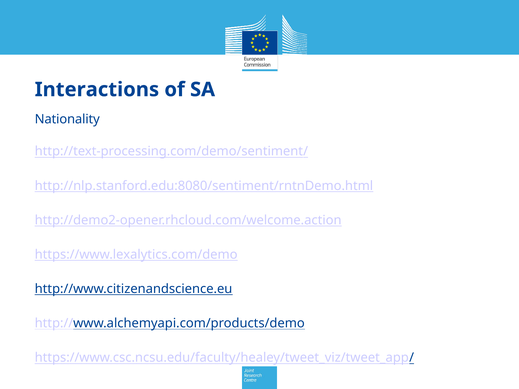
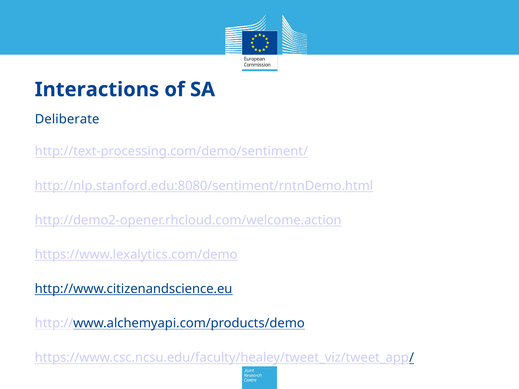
Nationality: Nationality -> Deliberate (67, 119)
